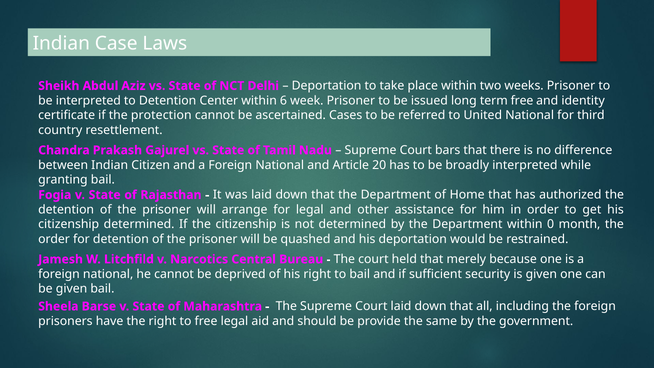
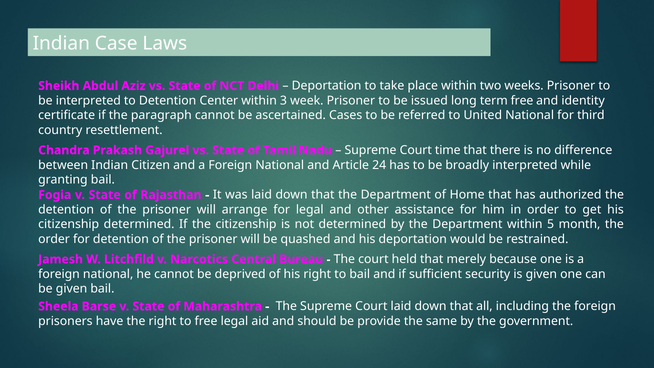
6: 6 -> 3 (283, 101)
protection: protection -> paragraph (161, 115)
bars: bars -> time (448, 150)
20: 20 -> 24 (379, 165)
0: 0 -> 5 (551, 224)
